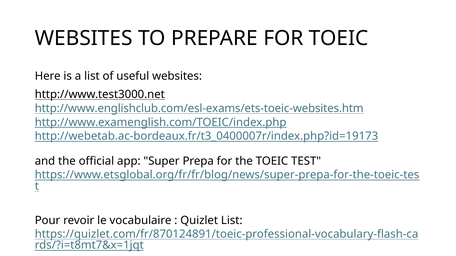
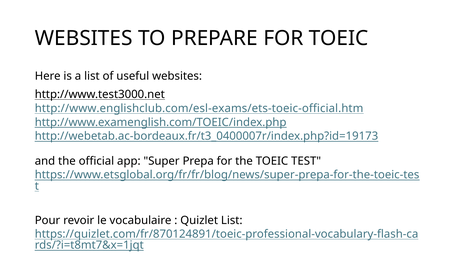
http://www.englishclub.com/esl-exams/ets-toeic-websites.htm: http://www.englishclub.com/esl-exams/ets-toeic-websites.htm -> http://www.englishclub.com/esl-exams/ets-toeic-official.htm (199, 108)
